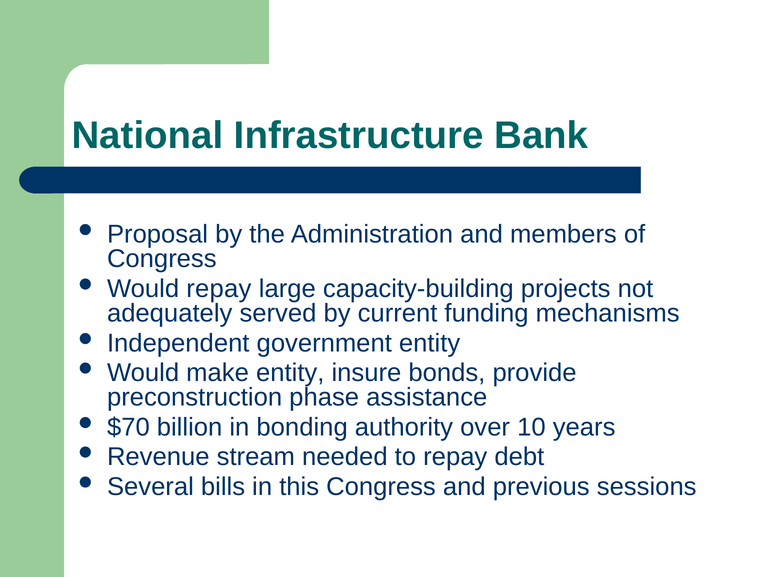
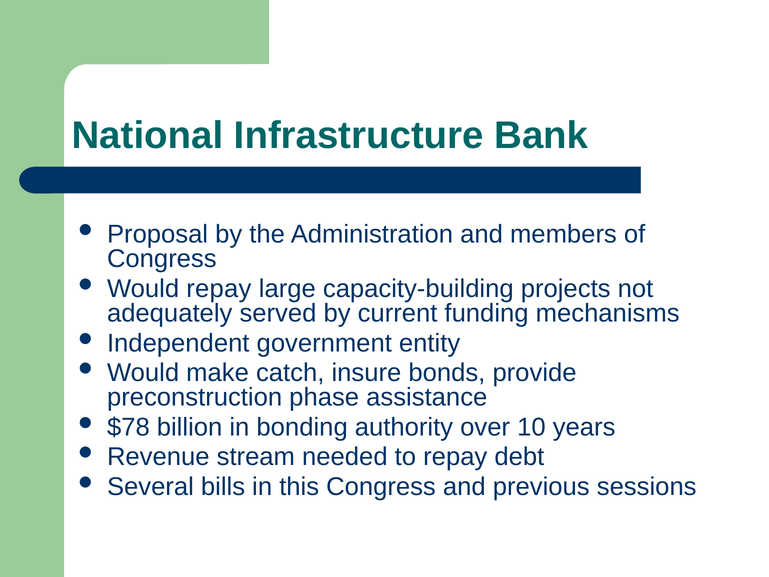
make entity: entity -> catch (290, 373)
$70: $70 -> $78 (128, 427)
